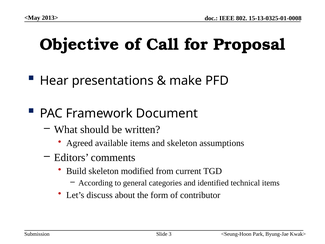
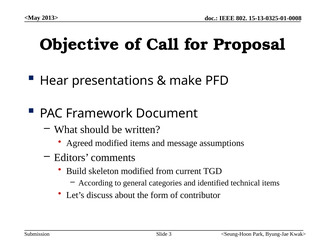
Agreed available: available -> modified (111, 143)
and skeleton: skeleton -> message (182, 143)
